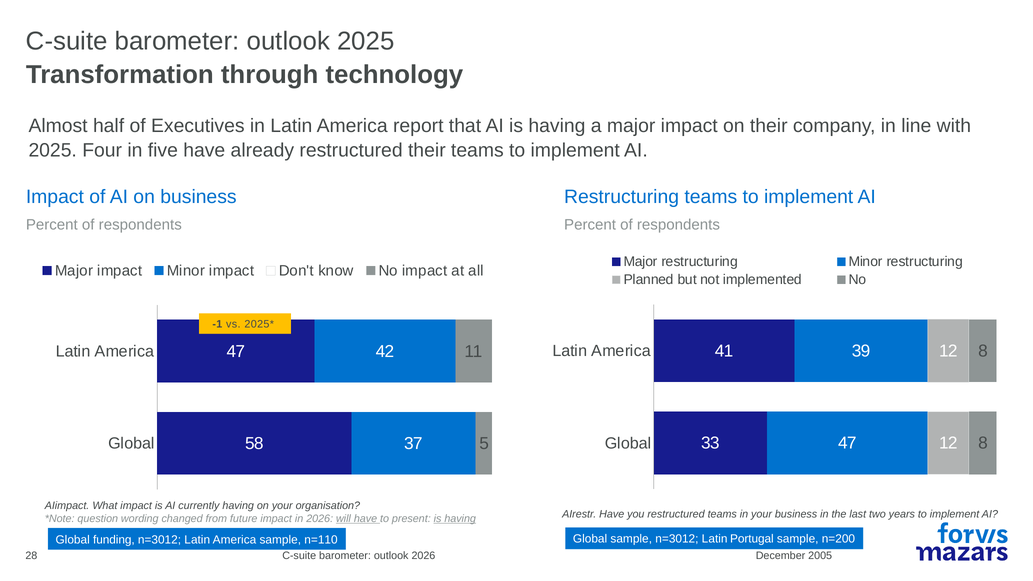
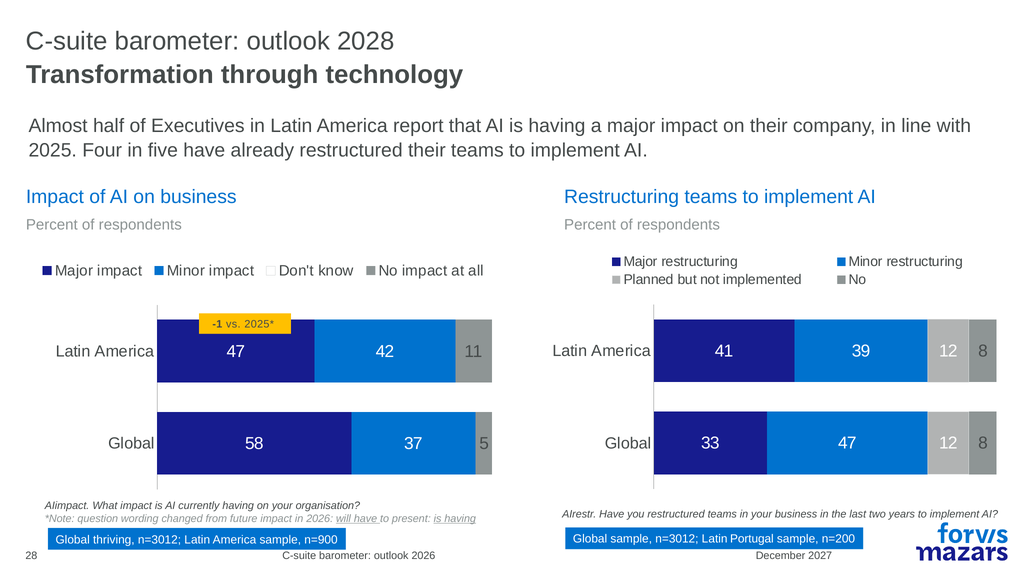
outlook 2025: 2025 -> 2028 (366, 41)
funding: funding -> thriving (114, 540)
n=110: n=110 -> n=900 (321, 540)
2005: 2005 -> 2027 (820, 556)
